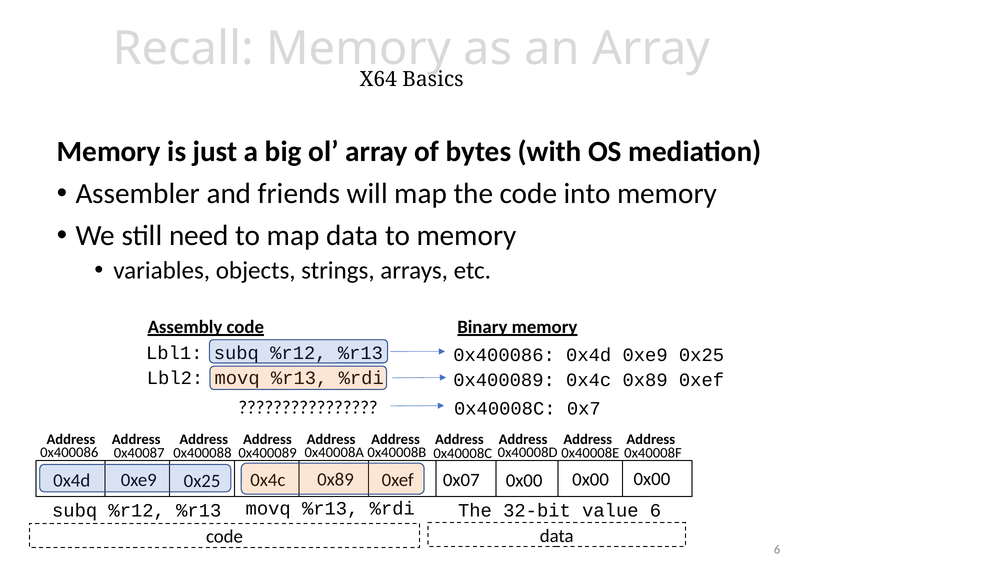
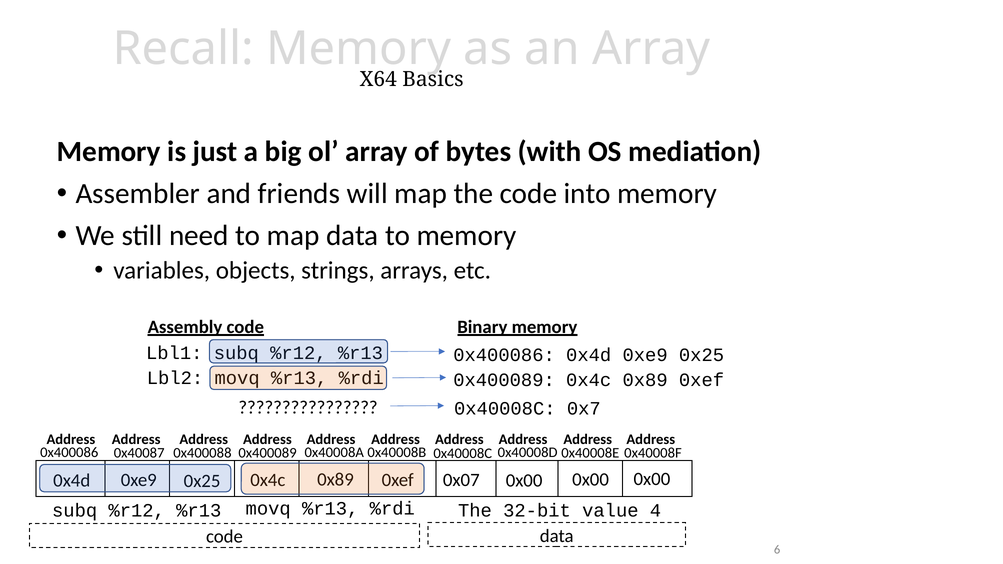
value 6: 6 -> 4 (656, 511)
